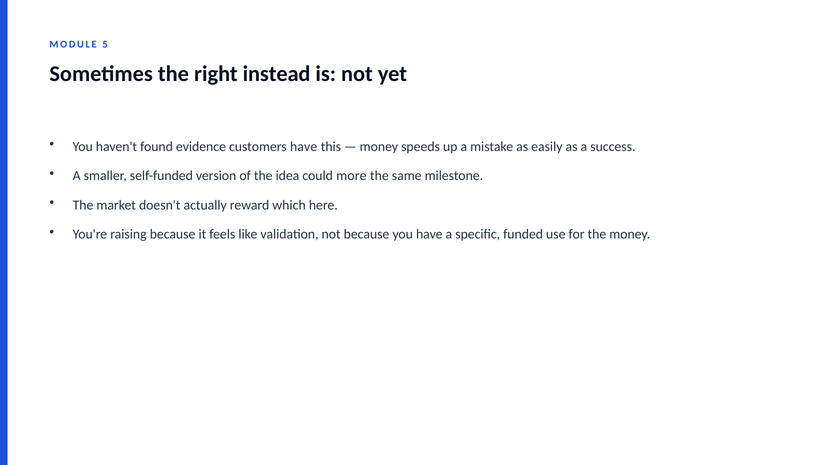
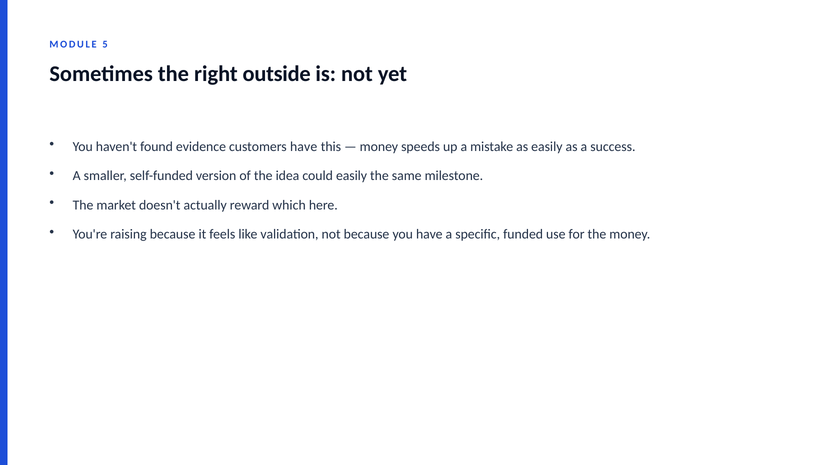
instead: instead -> outside (277, 74)
could more: more -> easily (352, 176)
